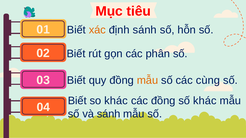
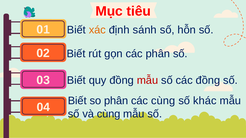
mẫu colour: orange -> red (147, 81)
các cùng: cùng -> đồng (208, 81)
so khác: khác -> phân (116, 101)
các đồng: đồng -> cùng (163, 101)
và sánh: sánh -> cùng (109, 114)
